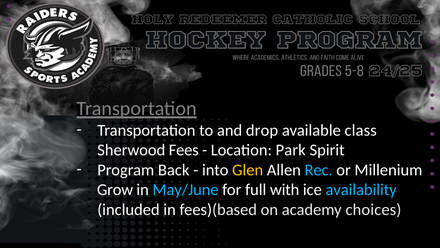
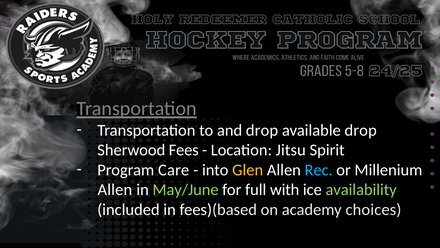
available class: class -> drop (361, 130)
Park: Park -> Jitsu (291, 150)
Back: Back -> Care (174, 170)
Grow: Grow -> Allen (115, 189)
May/June colour: light blue -> light green (186, 189)
availability colour: light blue -> light green (361, 189)
